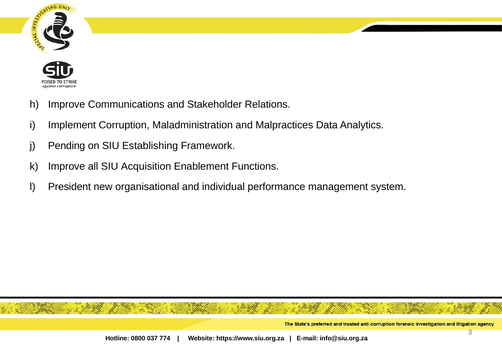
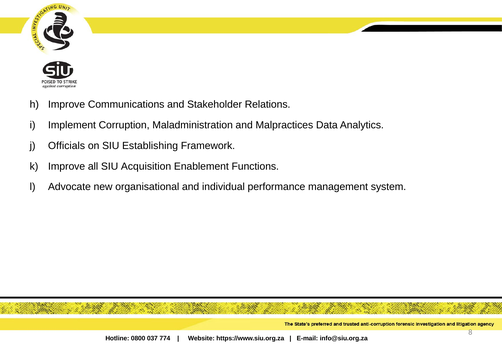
Pending: Pending -> Officials (67, 146)
President: President -> Advocate (69, 187)
